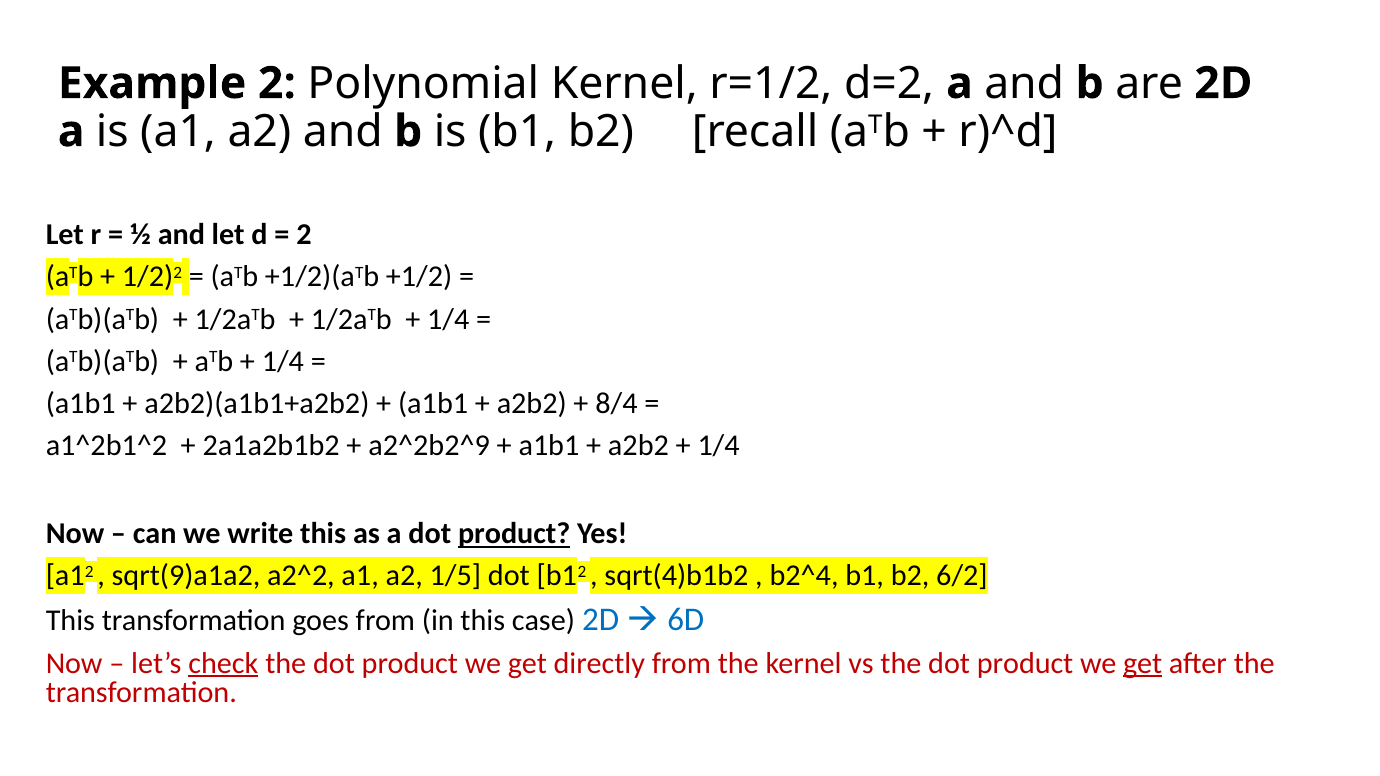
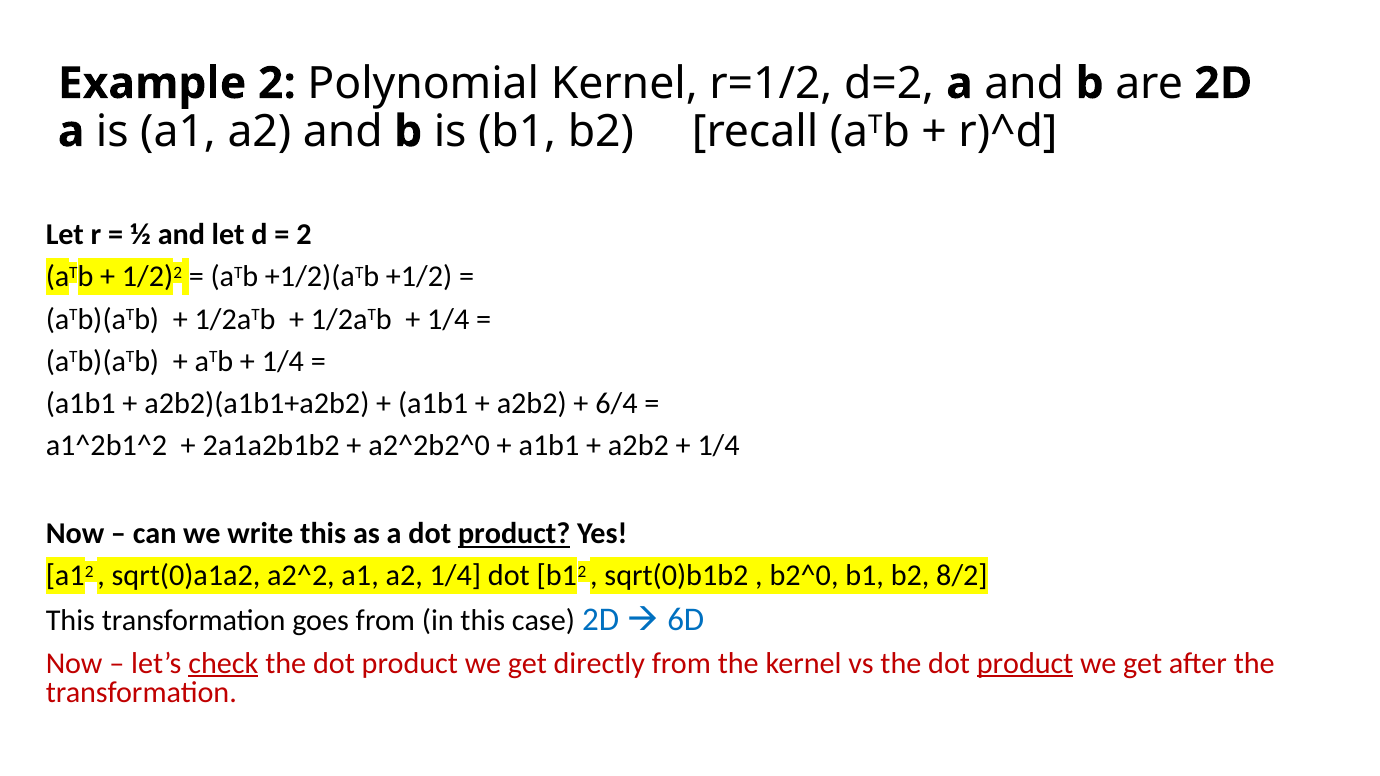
8/4: 8/4 -> 6/4 (616, 404)
a2^2b2^9: a2^2b2^9 -> a2^2b2^0 (429, 446)
sqrt(9)a1a2: sqrt(9)a1a2 -> sqrt(0)a1a2 (186, 576)
a2 1/5: 1/5 -> 1/4 (455, 576)
sqrt(4)b1b2: sqrt(4)b1b2 -> sqrt(0)b1b2 (676, 576)
b2^4: b2^4 -> b2^0 (804, 576)
6/2: 6/2 -> 8/2 (962, 576)
product underline: none -> present (1025, 663)
get underline: present -> none (1143, 663)
